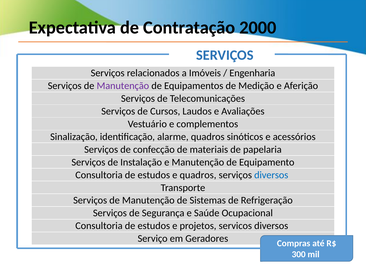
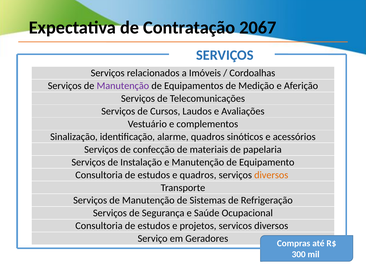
2000: 2000 -> 2067 (258, 28)
Engenharia: Engenharia -> Cordoalhas (252, 73)
diversos colour: blue -> orange (271, 175)
